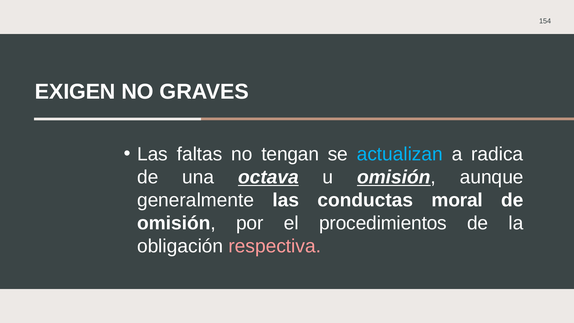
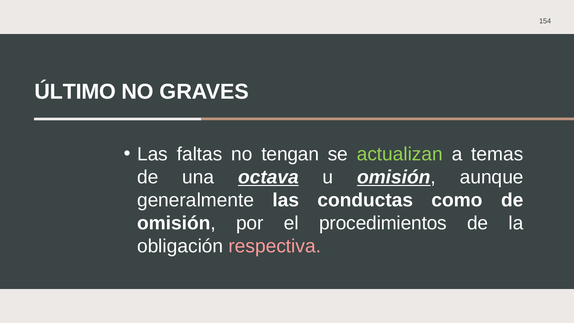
EXIGEN: EXIGEN -> ÚLTIMO (75, 92)
actualizan colour: light blue -> light green (400, 154)
radica: radica -> temas (497, 154)
moral: moral -> como (457, 200)
